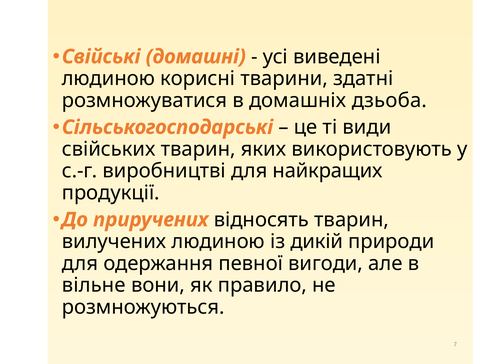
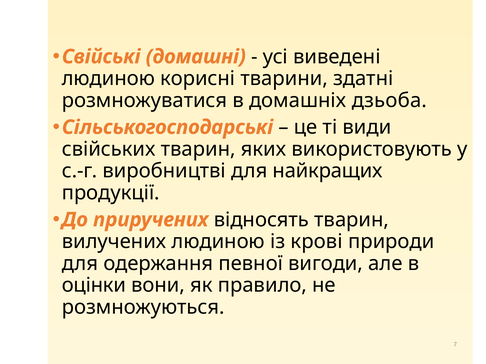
дикій: дикій -> крові (317, 242)
вільне: вільне -> оцінки (94, 286)
